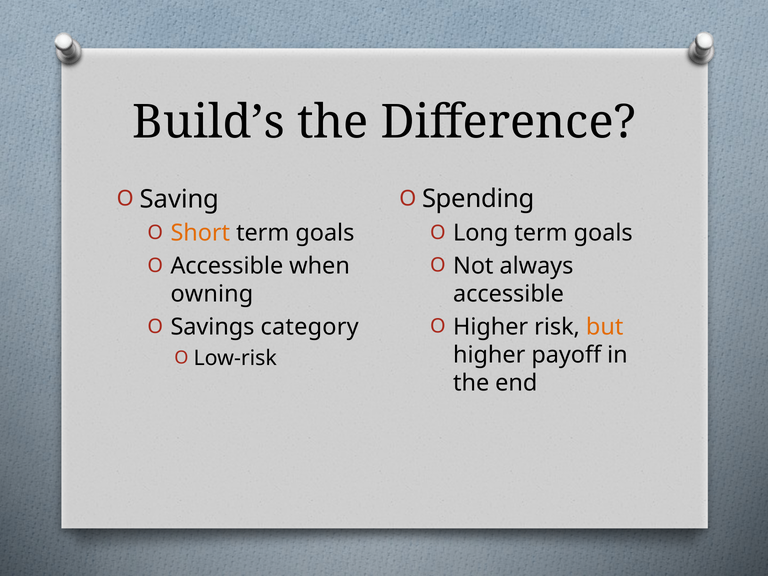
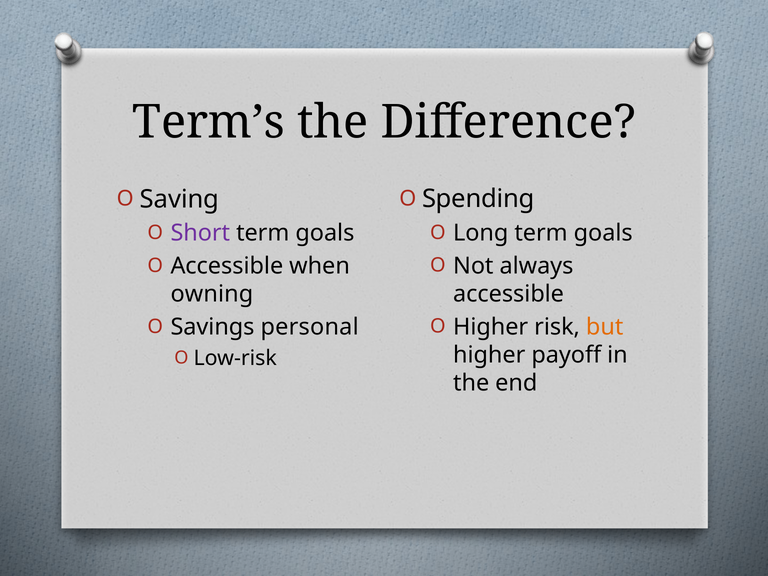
Build’s: Build’s -> Term’s (209, 122)
Short colour: orange -> purple (200, 233)
category: category -> personal (310, 327)
